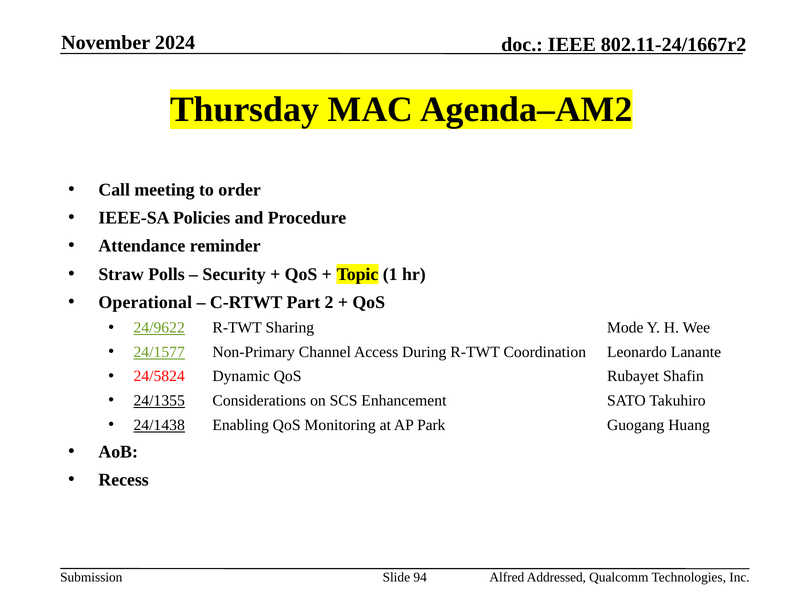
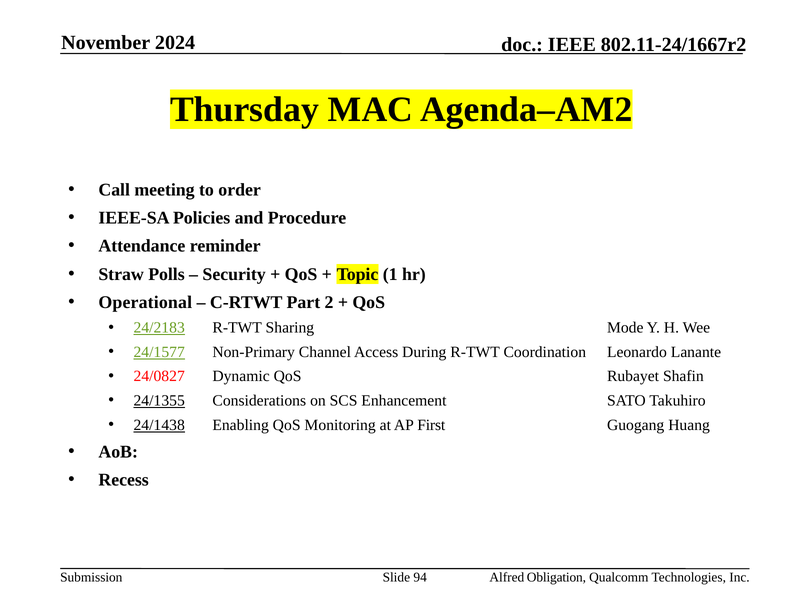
24/9622: 24/9622 -> 24/2183 (159, 328)
24/5824: 24/5824 -> 24/0827 (159, 376)
Park: Park -> First (431, 425)
Addressed: Addressed -> Obligation (556, 578)
